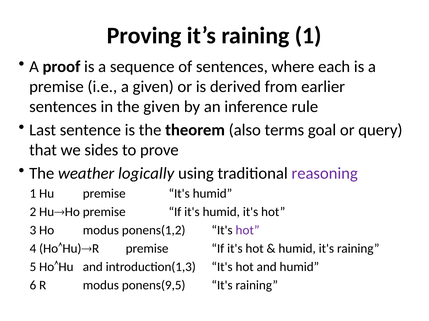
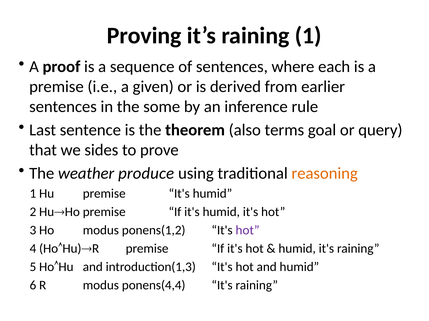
the given: given -> some (162, 107)
logically: logically -> produce (146, 174)
reasoning colour: purple -> orange (325, 174)
ponens(9,5: ponens(9,5 -> ponens(4,4 (154, 286)
